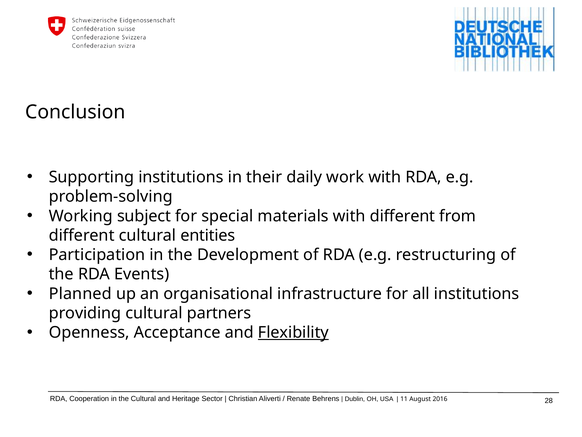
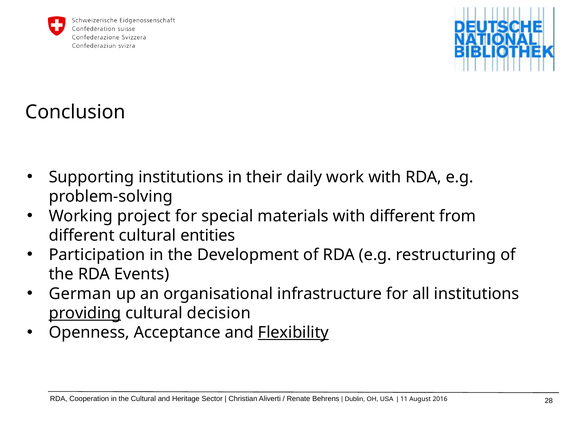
subject: subject -> project (144, 216)
Planned: Planned -> German (80, 293)
providing underline: none -> present (85, 313)
partners: partners -> decision (219, 313)
